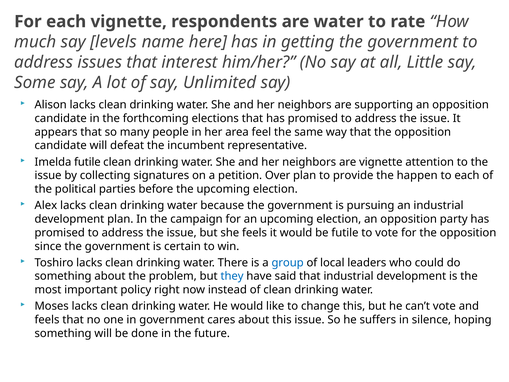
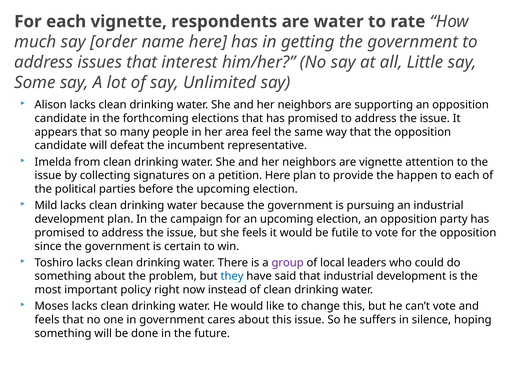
levels: levels -> order (114, 42)
Imelda futile: futile -> from (87, 162)
petition Over: Over -> Here (278, 175)
Alex: Alex -> Mild (46, 205)
group colour: blue -> purple (288, 263)
